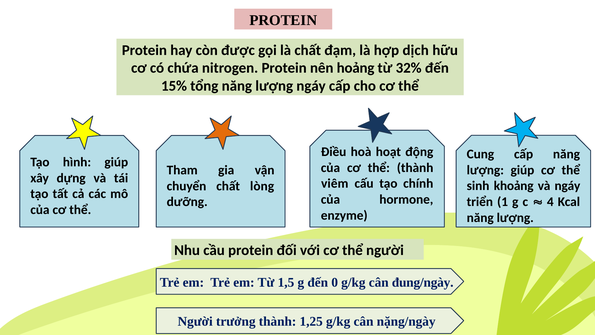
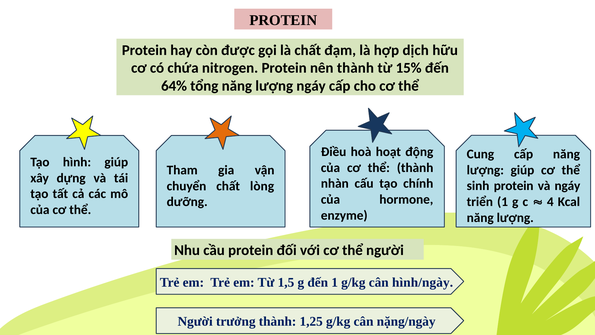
nên hoảng: hoảng -> thành (355, 68)
32%: 32% -> 15% (409, 68)
15%: 15% -> 64% (174, 86)
viêm: viêm -> nhàn (335, 183)
sinh khoảng: khoảng -> protein (514, 186)
đến 0: 0 -> 1 (335, 282)
đung/ngày: đung/ngày -> hình/ngày (423, 282)
